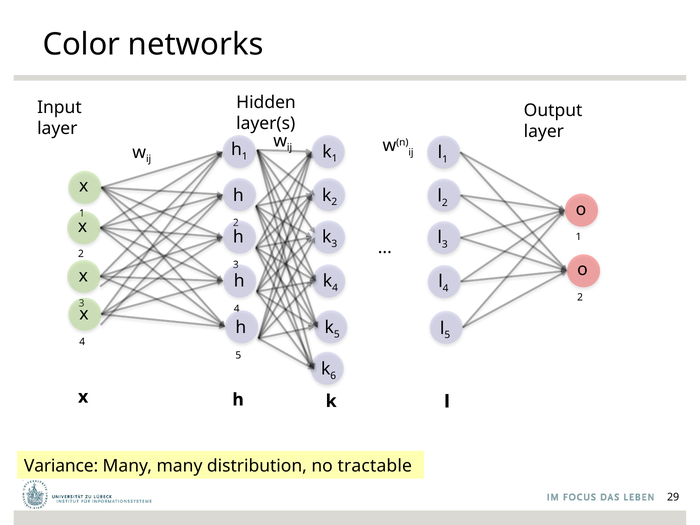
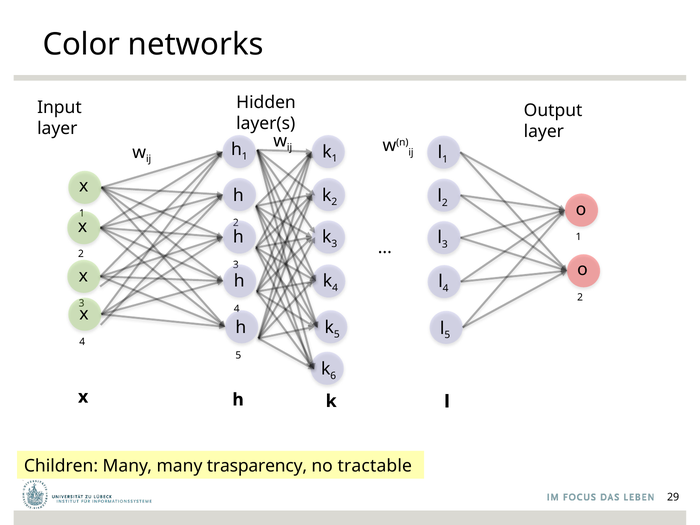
Variance: Variance -> Children (61, 466)
distribution: distribution -> trasparency (257, 466)
